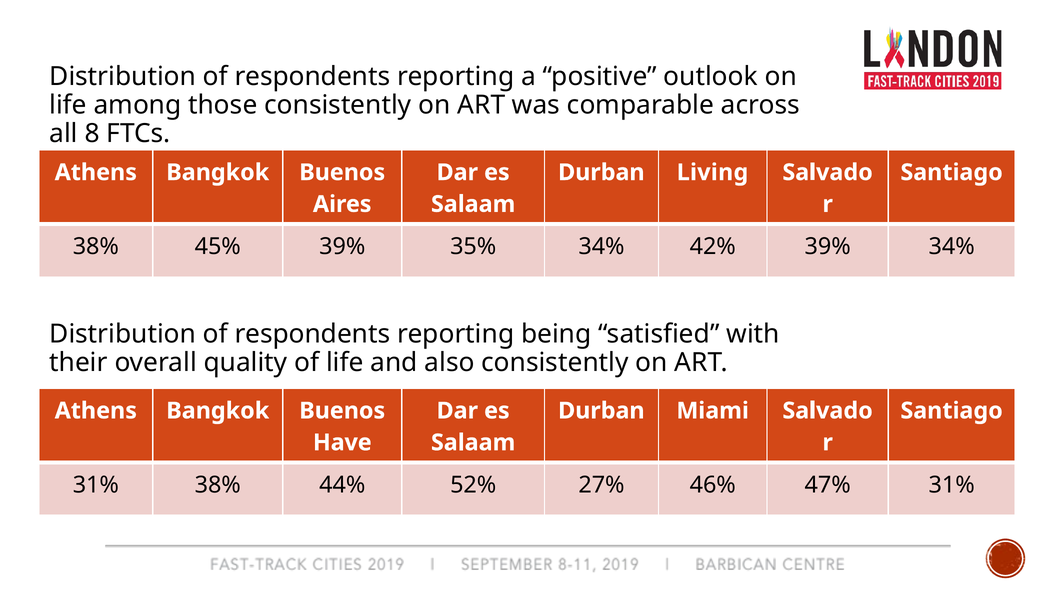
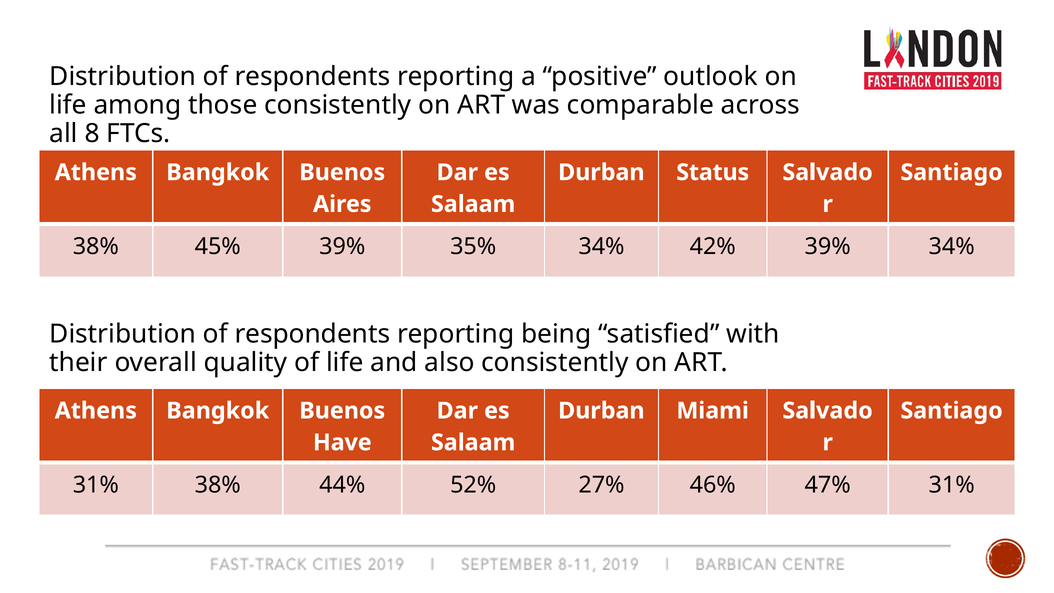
Living: Living -> Status (713, 172)
